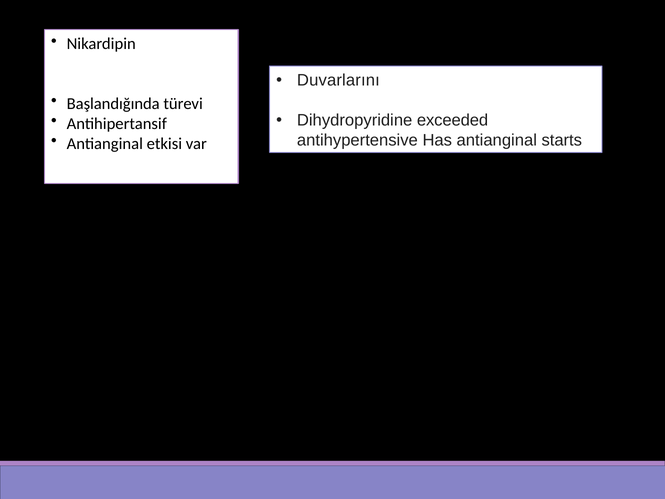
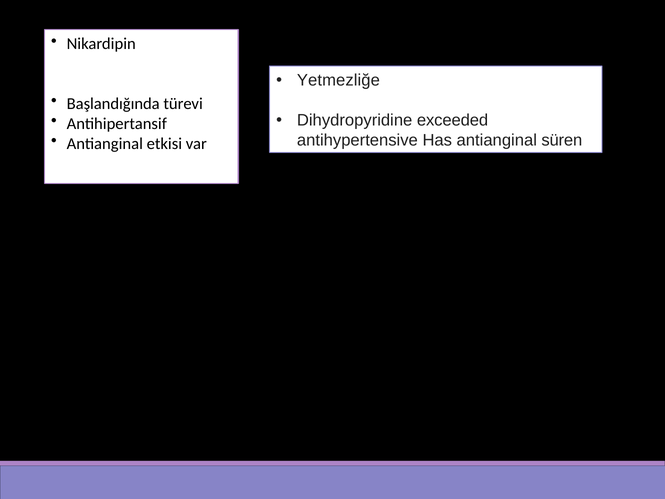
Duvarlarını: Duvarlarını -> Yetmezliğe (338, 80)
starts: starts -> süren (562, 140)
